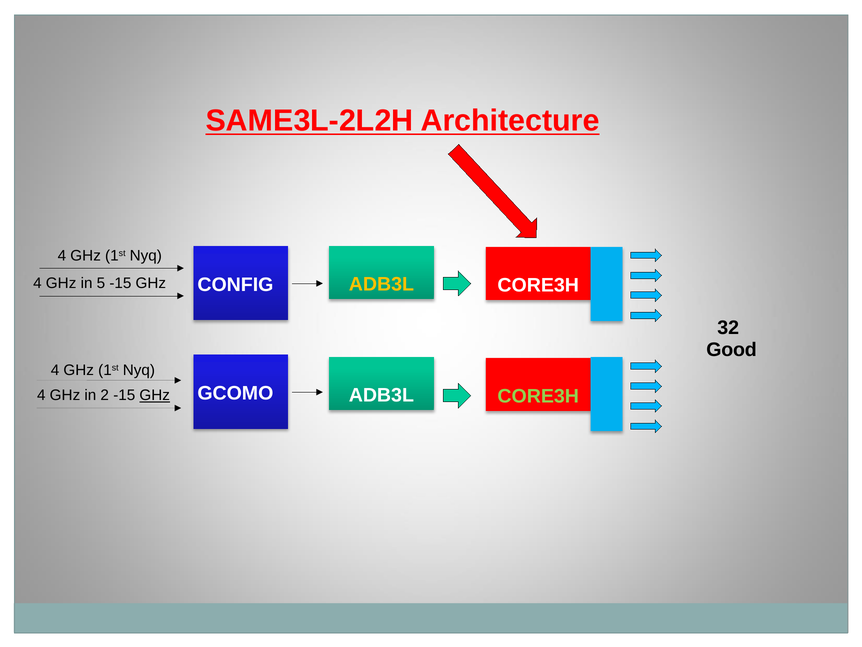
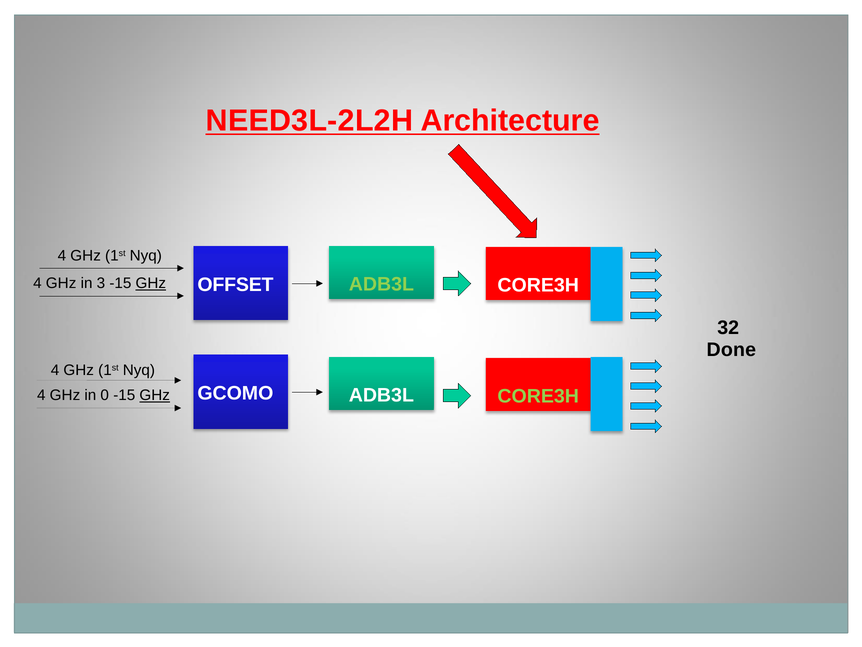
SAME3L-2L2H: SAME3L-2L2H -> NEED3L-2L2H (309, 121)
CONFIG: CONFIG -> OFFSET (235, 284)
ADB3L colour: yellow -> light green (381, 284)
5: 5 -> 3 (101, 283)
GHz underline: none -> present (151, 283)
Good: Good -> Done (731, 350)
2: 2 -> 0 (105, 395)
